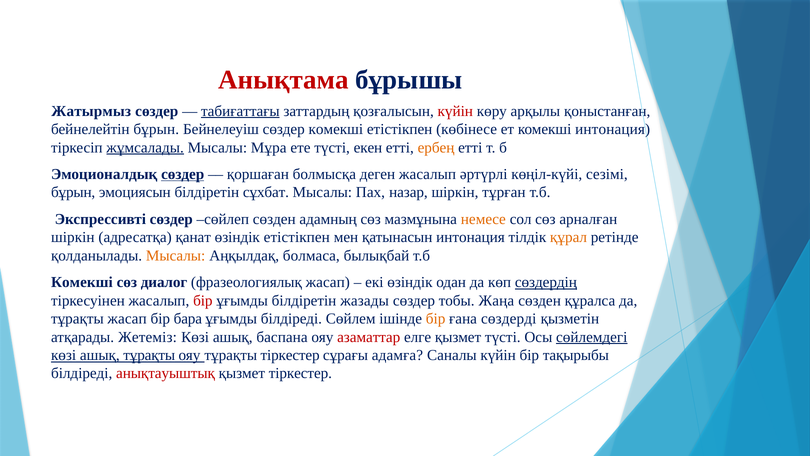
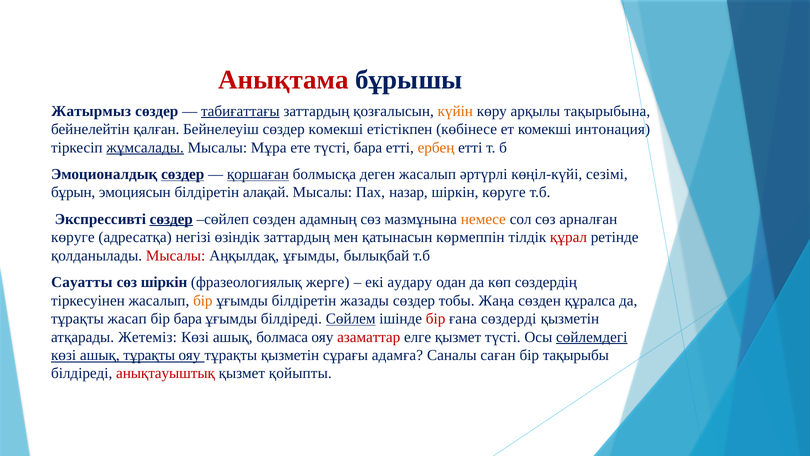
күйін colour: red -> orange (455, 111)
қоныстанған: қоныстанған -> тақырыбына (607, 111)
бейнелейтін бұрын: бұрын -> қалған (156, 129)
түсті екен: екен -> бара (368, 147)
қоршаған underline: none -> present (258, 174)
сұхбат: сұхбат -> алақай (266, 192)
шіркін тұрған: тұрған -> көруге (504, 192)
сөздер underline: none -> present (171, 219)
шіркін: шіркін -> көруге (73, 237)
қанат: қанат -> негізі (193, 237)
өзіндік етістікпен: етістікпен -> заттардың (297, 237)
қатынасын интонация: интонация -> көрмеппін (470, 237)
құрал colour: orange -> red (568, 237)
Мысалы colour: orange -> red (176, 255)
Аңқылдақ болмаса: болмаса -> ұғымды (311, 255)
Комекші: Комекші -> Сауатты (82, 282)
сөз диалог: диалог -> шіркін (164, 282)
фразеологиялық жасап: жасап -> жерге (328, 282)
екі өзіндік: өзіндік -> аудару (410, 282)
сөздердің underline: present -> none (546, 282)
бір colour: red -> orange (203, 300)
Сөйлем underline: none -> present (351, 318)
бір colour: orange -> red (436, 318)
баспана: баспана -> болмаса (282, 337)
тұрақты тіркестер: тіркестер -> қызметін (290, 355)
Саналы күйін: күйін -> саған (498, 355)
қызмет тіркестер: тіркестер -> қойыпты (300, 373)
